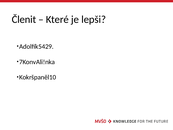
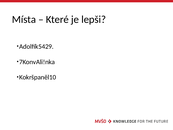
Členit: Členit -> Místa (24, 19)
